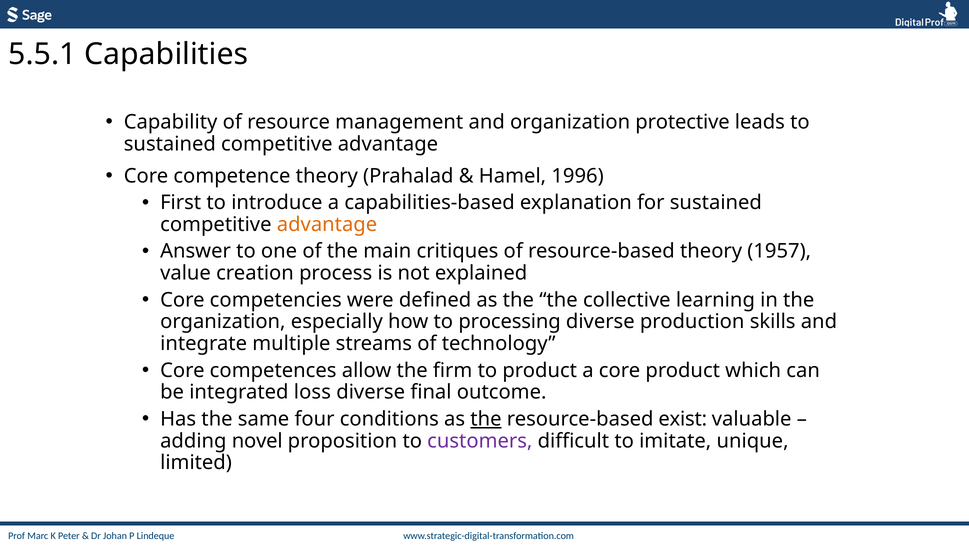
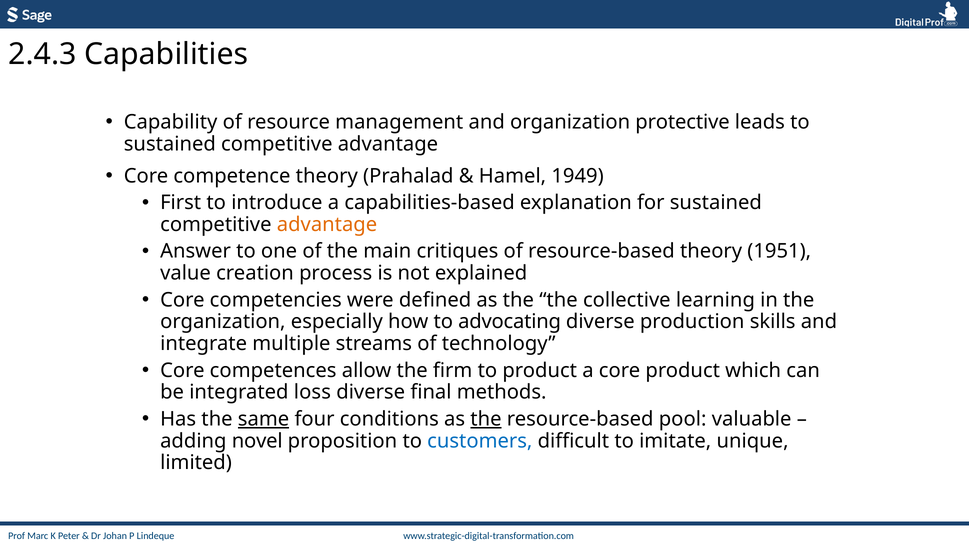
5.5.1: 5.5.1 -> 2.4.3 (42, 54)
1996: 1996 -> 1949 (578, 176)
1957: 1957 -> 1951 (779, 251)
processing: processing -> advocating (510, 322)
outcome: outcome -> methods (502, 392)
same underline: none -> present (264, 419)
exist: exist -> pool (683, 419)
customers colour: purple -> blue (480, 441)
